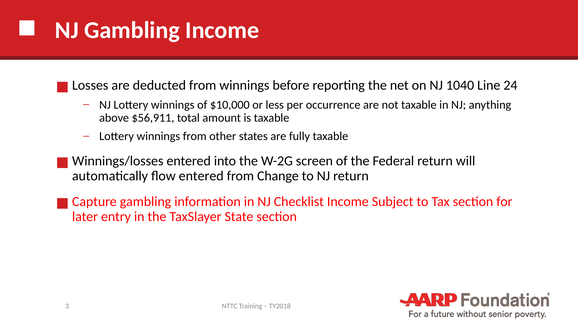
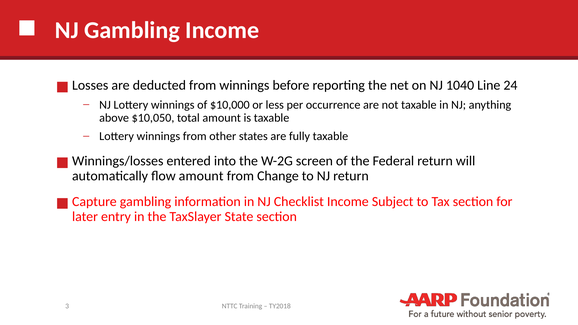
$56,911: $56,911 -> $10,050 (153, 118)
flow entered: entered -> amount (201, 176)
